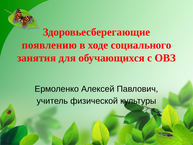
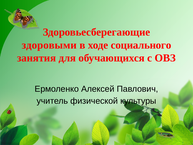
появлению: появлению -> здоровыми (49, 45)
